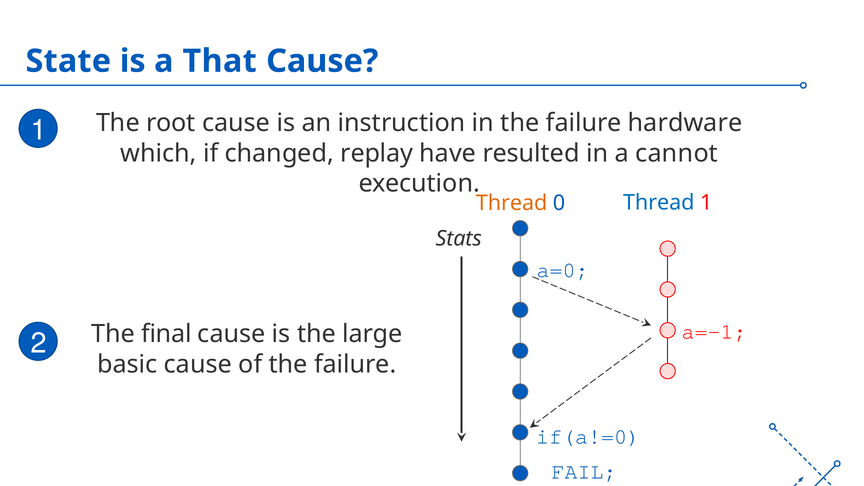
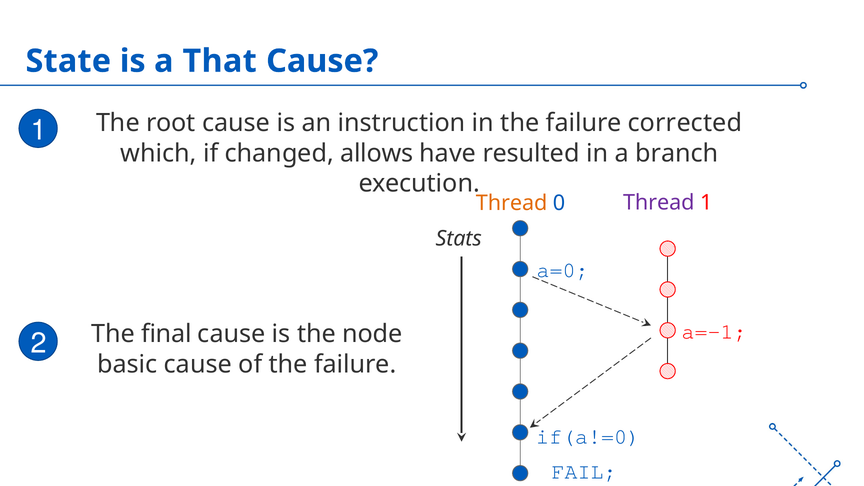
hardware: hardware -> corrected (685, 123)
replay: replay -> allows (377, 153)
cannot: cannot -> branch (677, 153)
Thread colour: blue -> purple (659, 203)
large: large -> node (372, 334)
